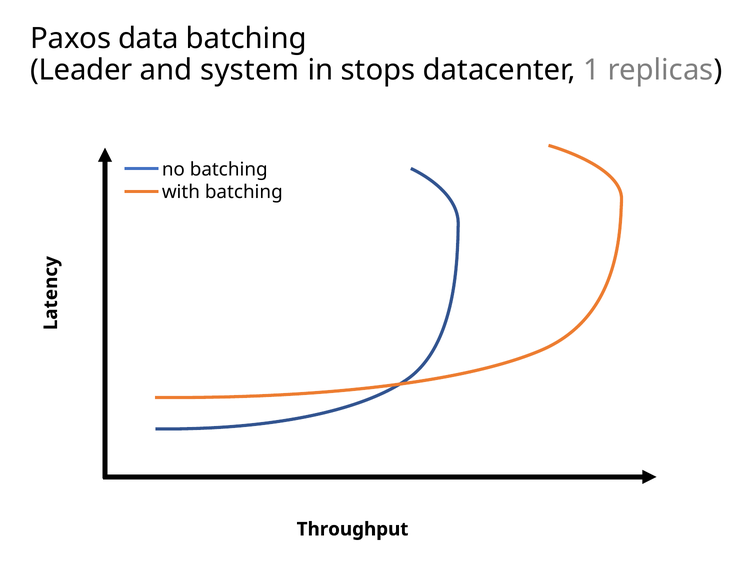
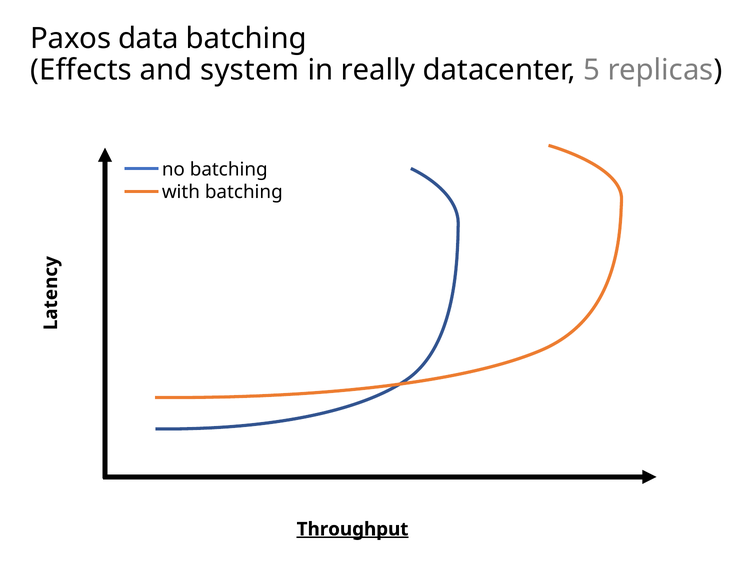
Leader: Leader -> Effects (81, 70)
stops: stops -> really (378, 70)
1: 1 -> 5 (592, 70)
Throughput underline: none -> present (353, 529)
